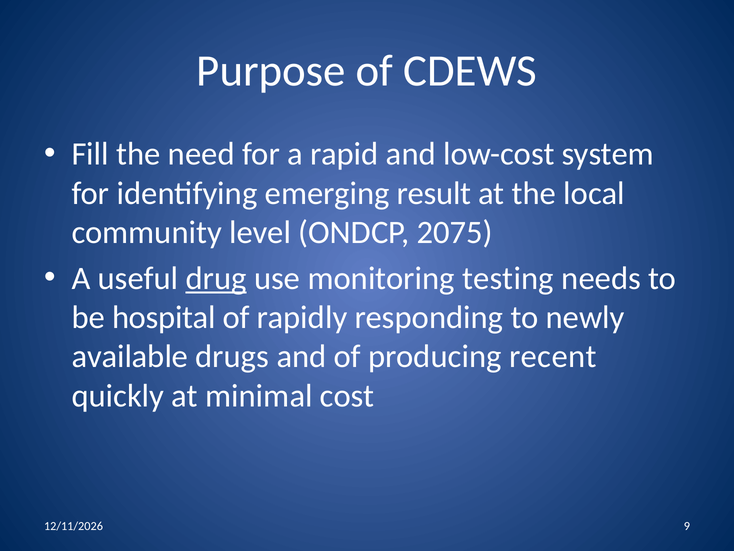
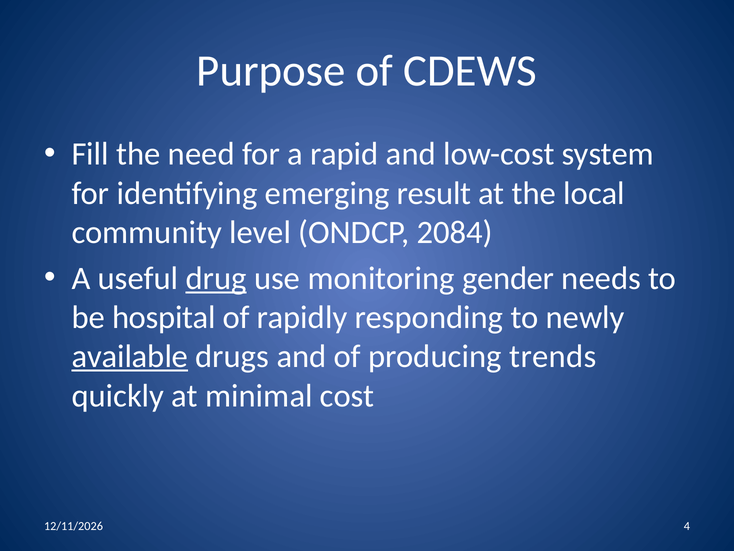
2075: 2075 -> 2084 (455, 232)
testing: testing -> gender (508, 278)
available underline: none -> present (130, 356)
recent: recent -> trends (553, 356)
9: 9 -> 4 (687, 526)
